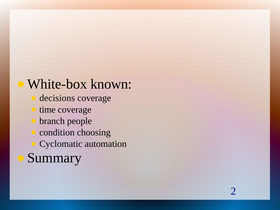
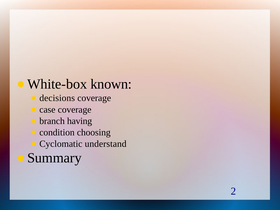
time: time -> case (47, 110)
people: people -> having (80, 121)
automation: automation -> understand (106, 144)
